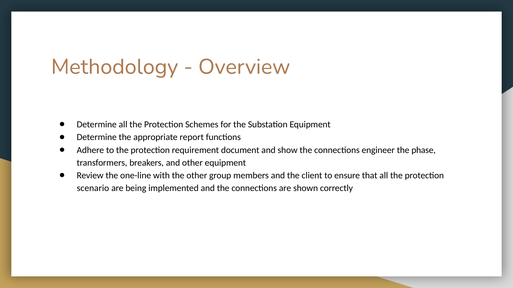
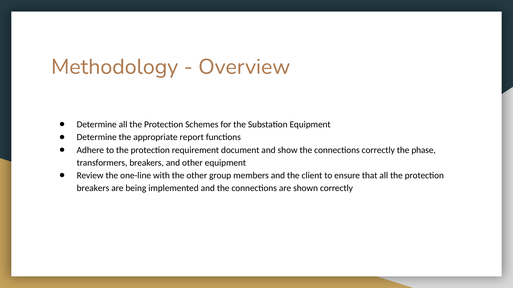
connections engineer: engineer -> correctly (378, 150)
scenario: scenario -> breakers (93, 189)
